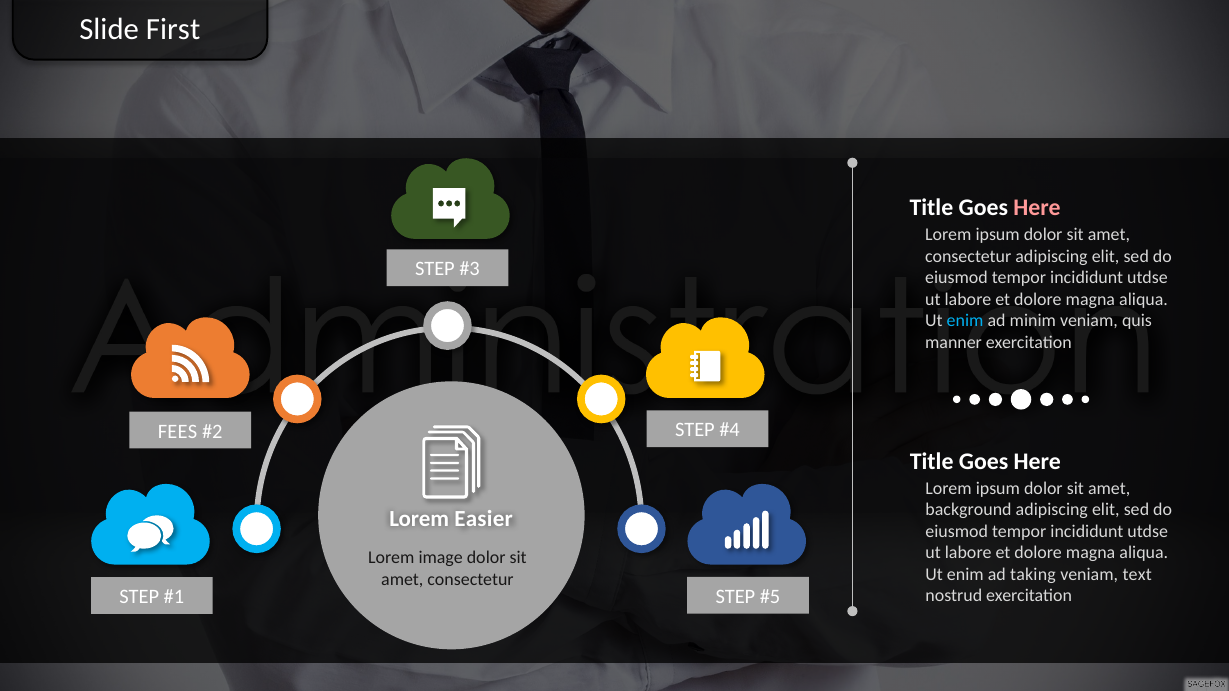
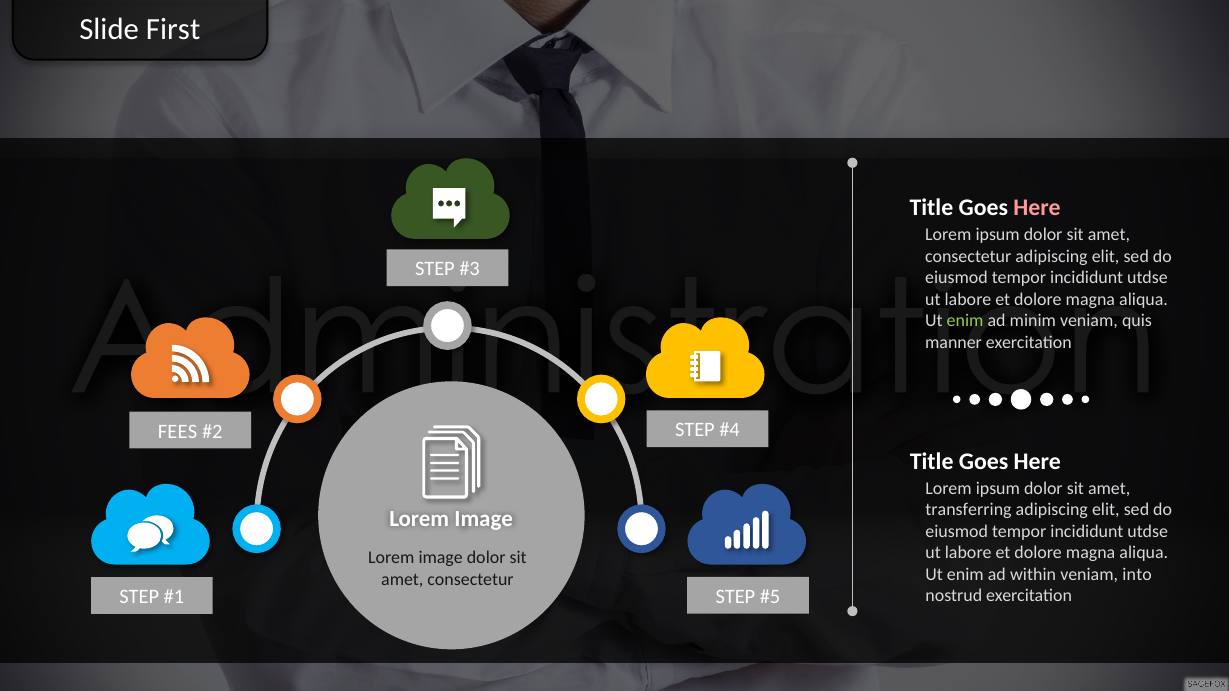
enim colour: light blue -> light green (965, 321)
background: background -> transferring (969, 510)
Easier: Easier -> Image (484, 519)
taking: taking -> within (1033, 574)
text: text -> into (1137, 574)
